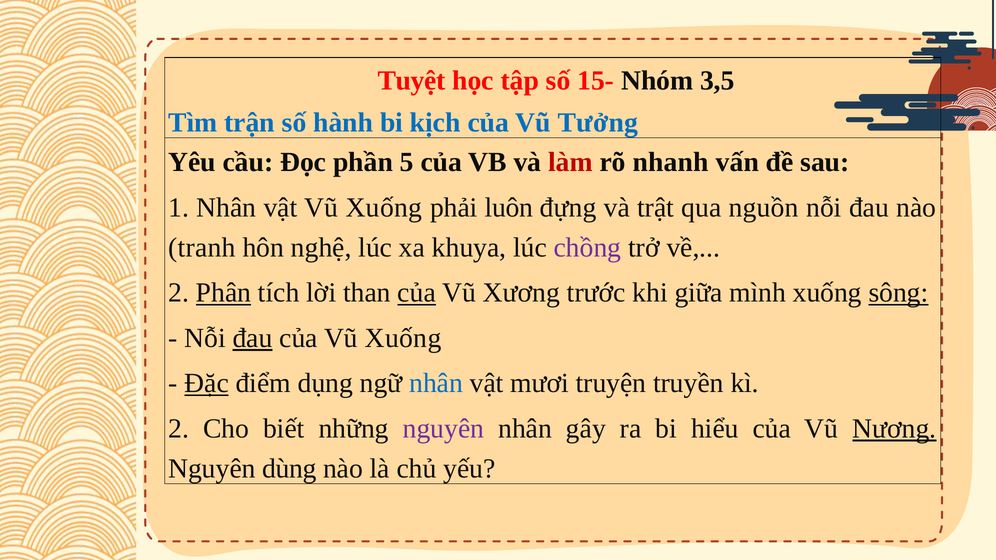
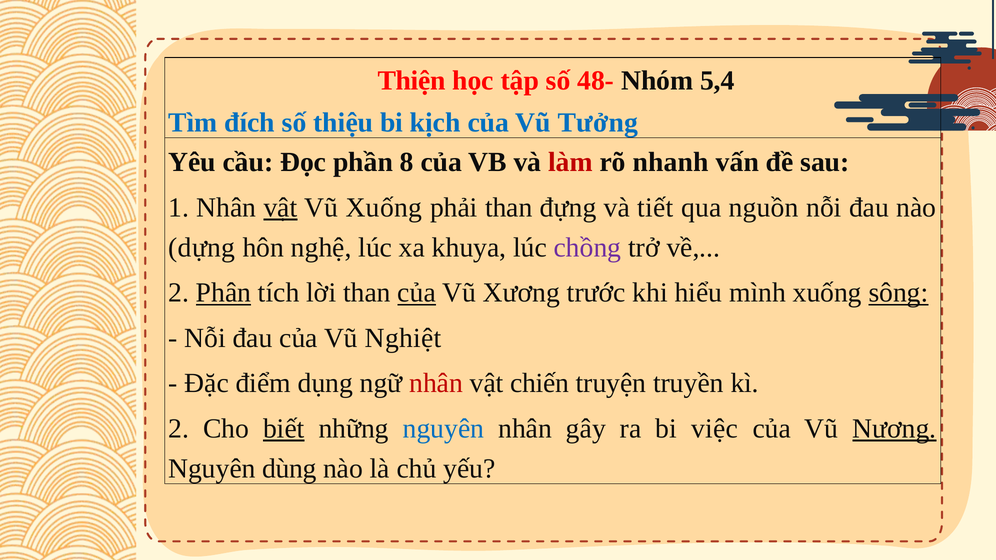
Tuyệt: Tuyệt -> Thiện (412, 81)
15-: 15- -> 48- (596, 81)
3,5: 3,5 -> 5,4 (717, 81)
trận: trận -> đích (250, 123)
hành: hành -> thiệu (343, 123)
5: 5 -> 8 (407, 162)
vật underline: none -> present (280, 208)
phải luôn: luôn -> than (509, 208)
trật: trật -> tiết (656, 208)
tranh: tranh -> dựng (202, 248)
giữa: giữa -> hiểu (698, 293)
đau underline: present -> none (253, 338)
của Vũ Xuống: Xuống -> Nghiệt (403, 338)
Đặc underline: present -> none (207, 384)
nhân colour: blue -> red (436, 384)
mươi: mươi -> chiến (540, 384)
biết underline: none -> present (284, 429)
nguyên colour: purple -> blue (444, 429)
hiểu: hiểu -> việc (715, 429)
